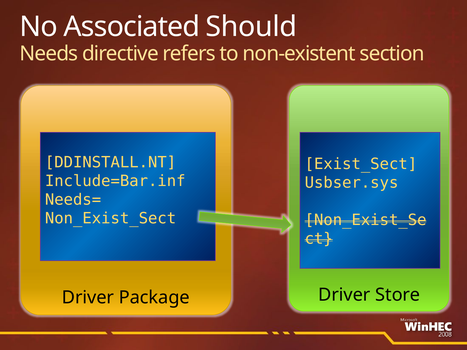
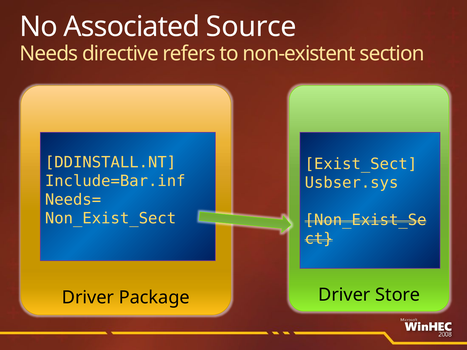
Should: Should -> Source (251, 27)
